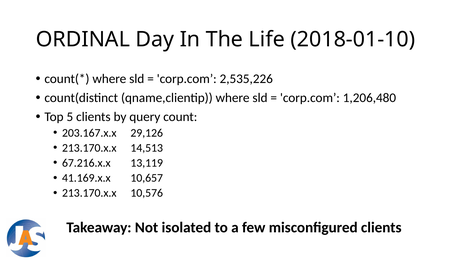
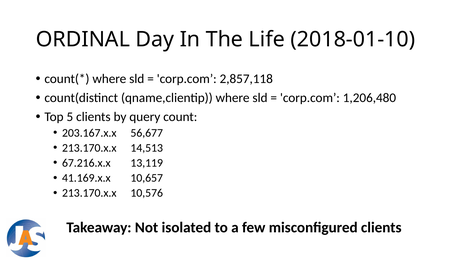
2,535,226: 2,535,226 -> 2,857,118 (246, 79)
29,126: 29,126 -> 56,677 (147, 133)
